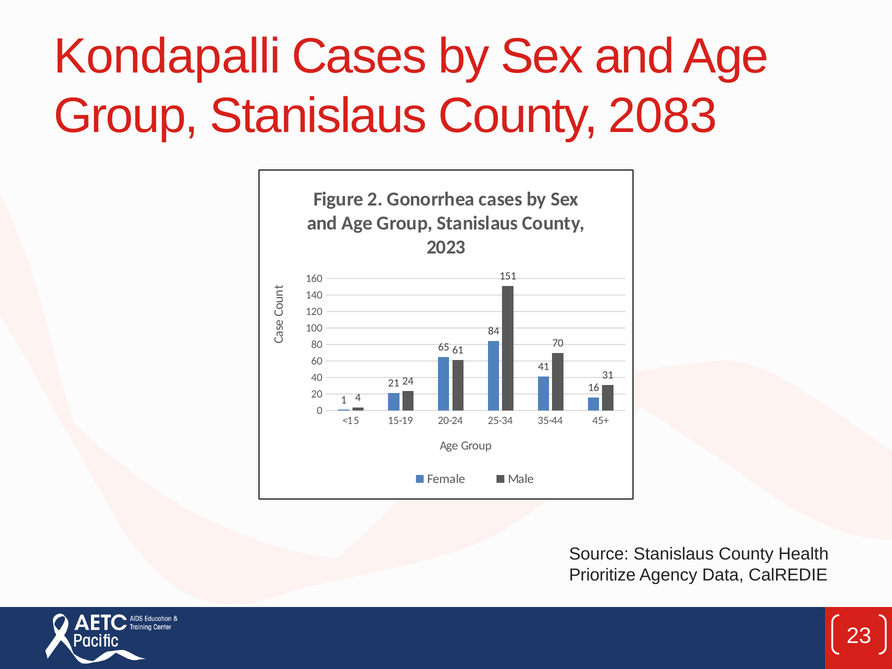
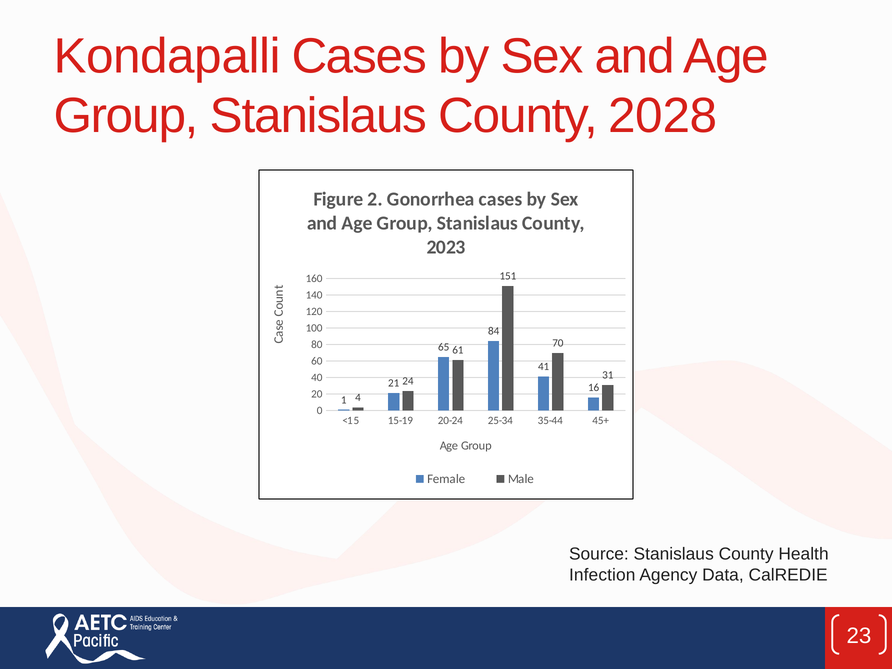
2083: 2083 -> 2028 (663, 116)
Prioritize: Prioritize -> Infection (602, 575)
